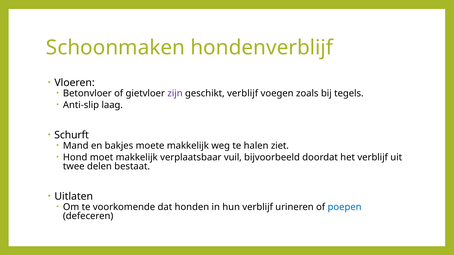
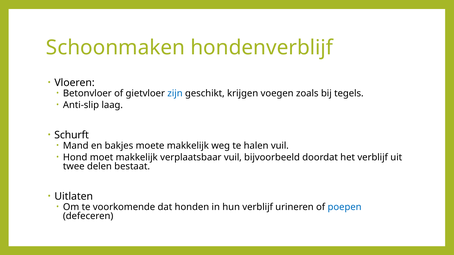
zijn colour: purple -> blue (175, 94)
geschikt verblijf: verblijf -> krijgen (243, 94)
halen ziet: ziet -> vuil (280, 146)
